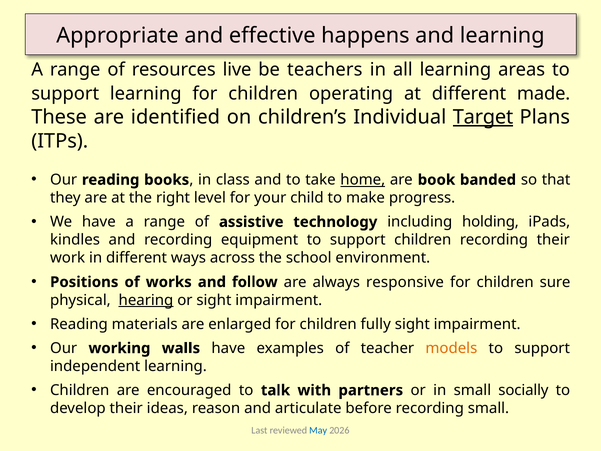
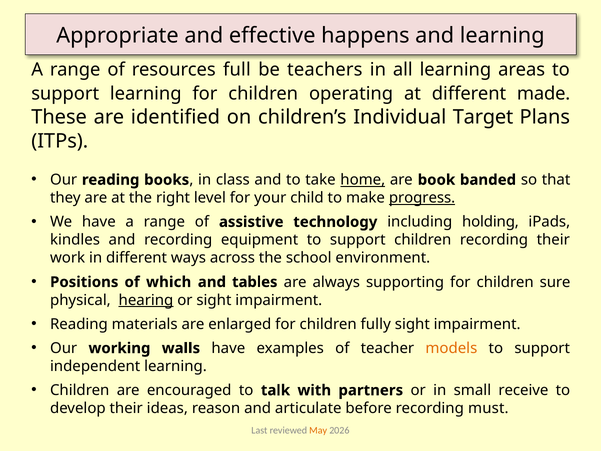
live: live -> full (237, 70)
Target underline: present -> none (483, 117)
progress underline: none -> present (422, 198)
works: works -> which (169, 282)
follow: follow -> tables (255, 282)
responsive: responsive -> supporting (405, 282)
socially: socially -> receive (523, 390)
recording small: small -> must (488, 408)
May colour: blue -> orange (318, 430)
